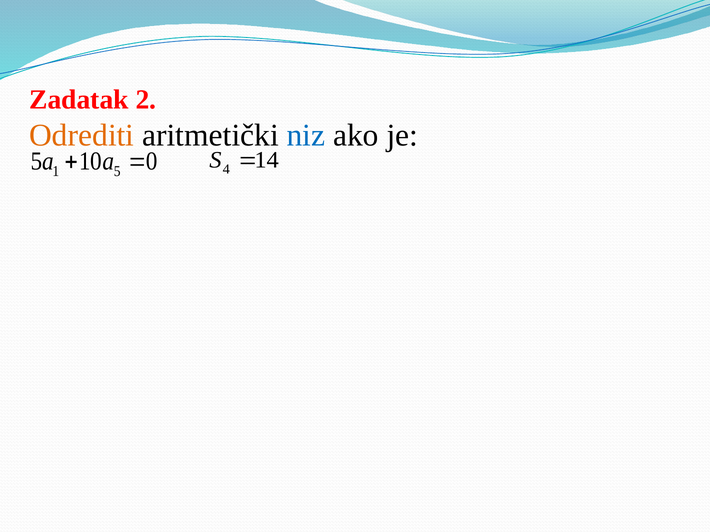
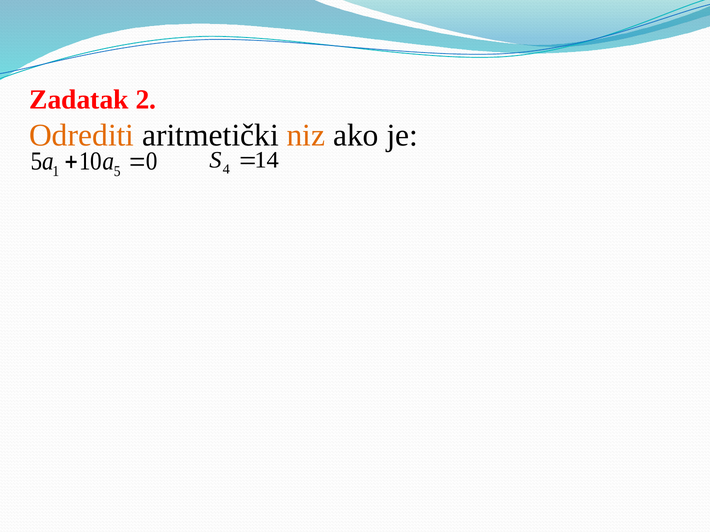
niz colour: blue -> orange (306, 135)
